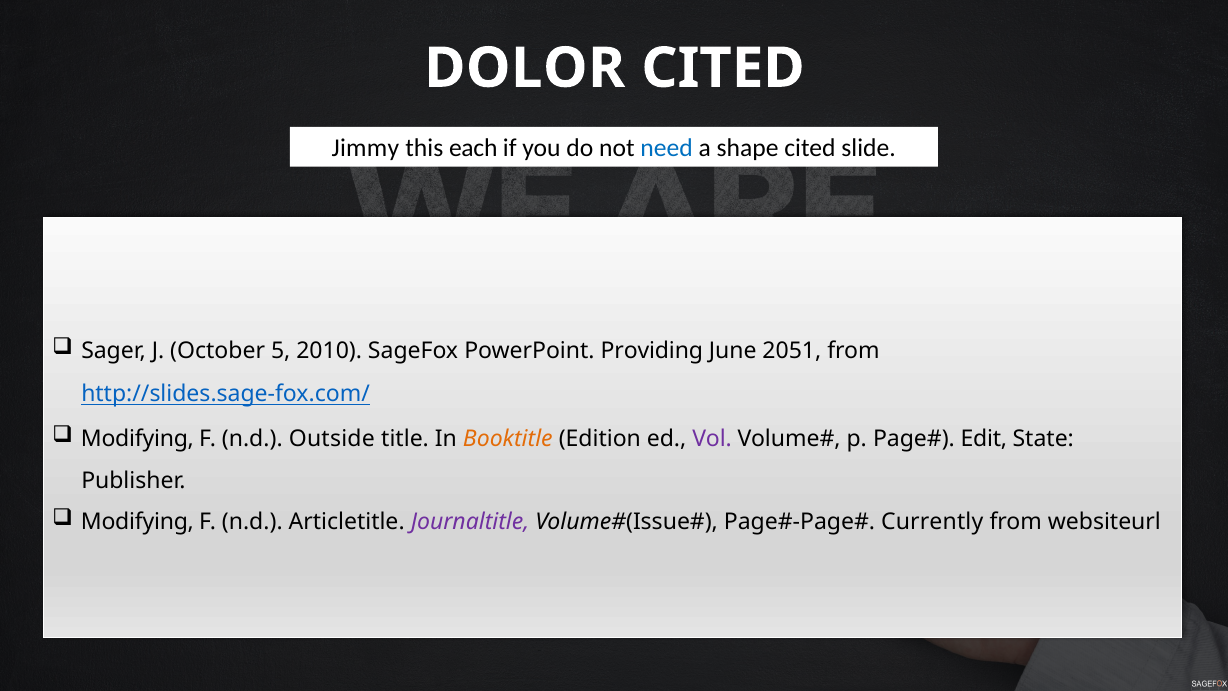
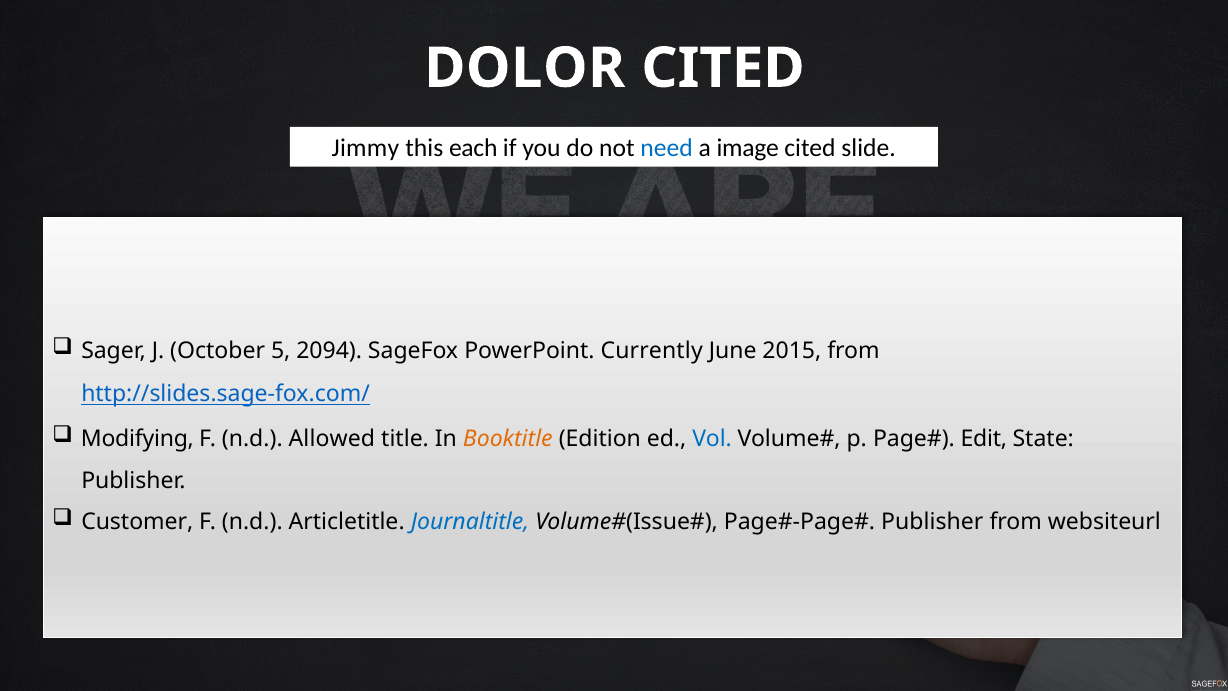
shape: shape -> image (748, 148)
2010: 2010 -> 2094 (329, 350)
Providing: Providing -> Currently (652, 350)
2051: 2051 -> 2015 (792, 350)
Outside: Outside -> Allowed (332, 439)
Vol colour: purple -> blue (712, 439)
Modifying: Modifying -> Customer (137, 522)
Journaltitle colour: purple -> blue (470, 522)
Currently: Currently -> Publisher (932, 522)
